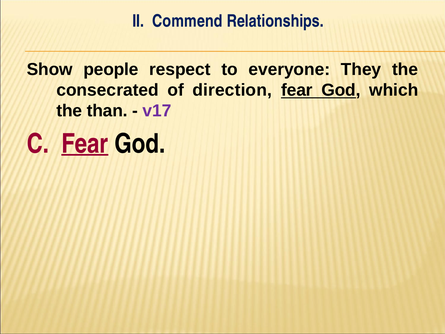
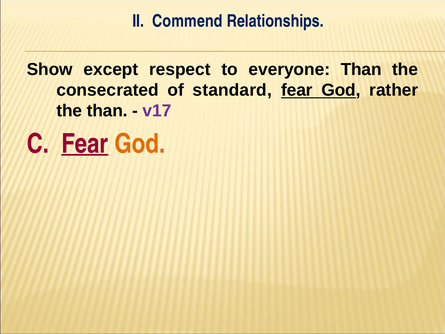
people: people -> except (111, 69)
everyone They: They -> Than (361, 69)
direction: direction -> standard (232, 90)
which: which -> rather (394, 90)
God colour: black -> orange (140, 144)
